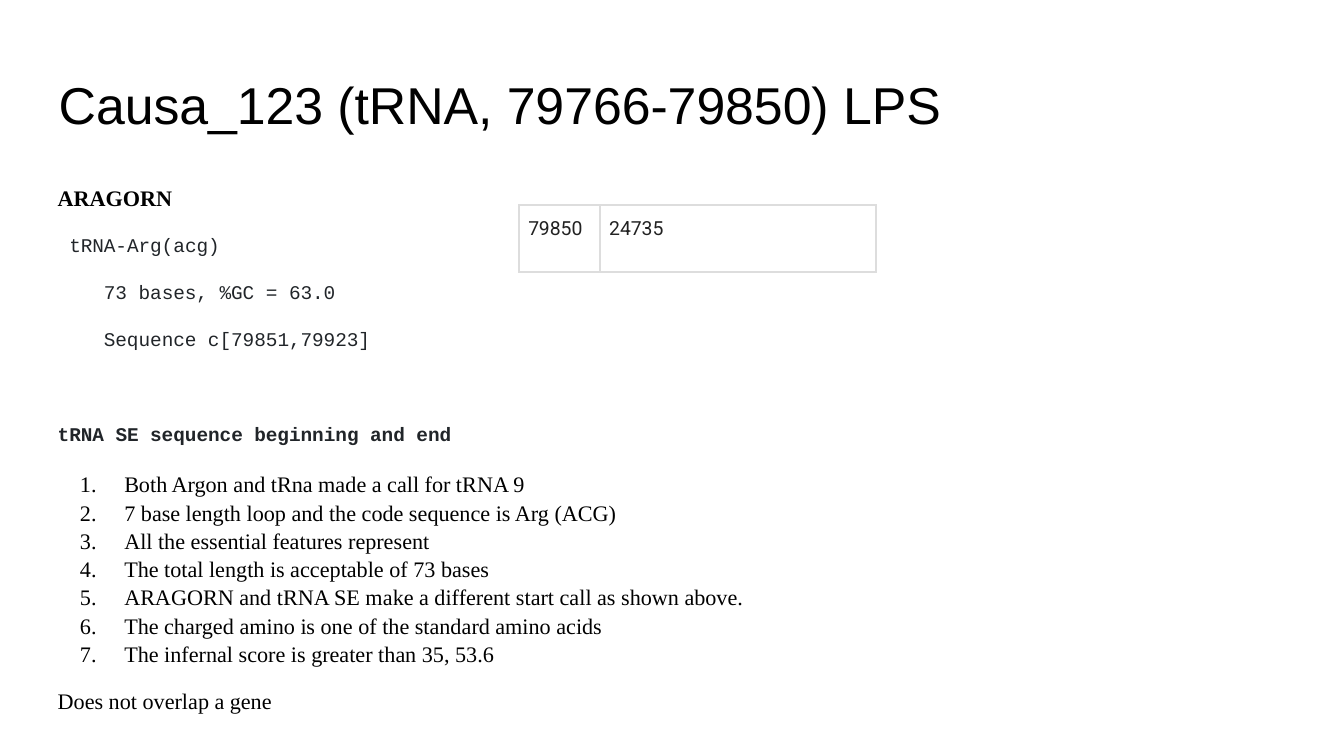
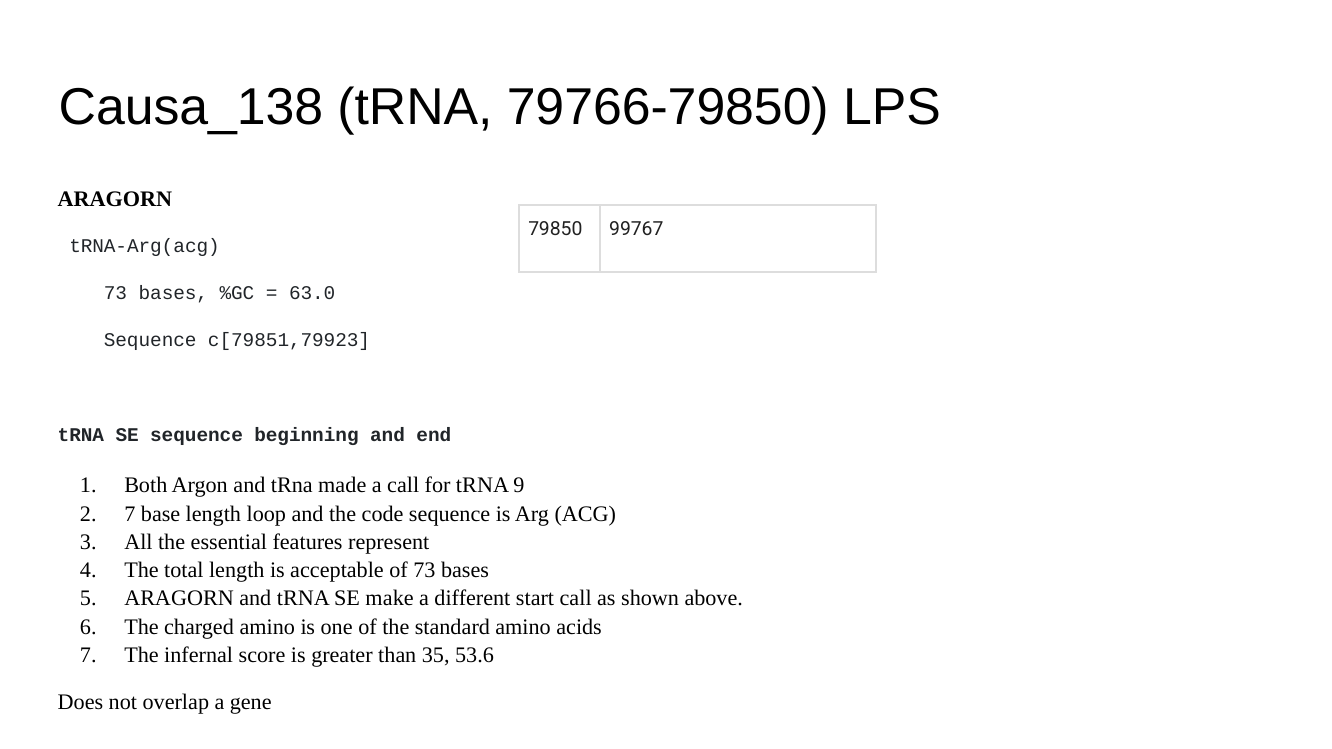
Causa_123: Causa_123 -> Causa_138 (191, 108)
24735: 24735 -> 99767 (636, 229)
